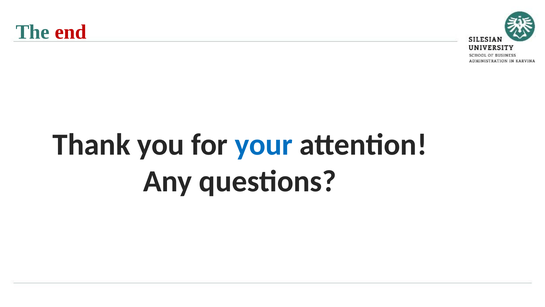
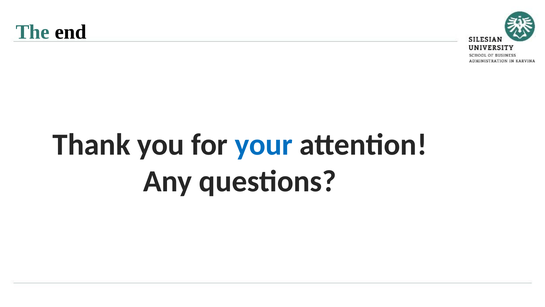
end colour: red -> black (71, 32)
